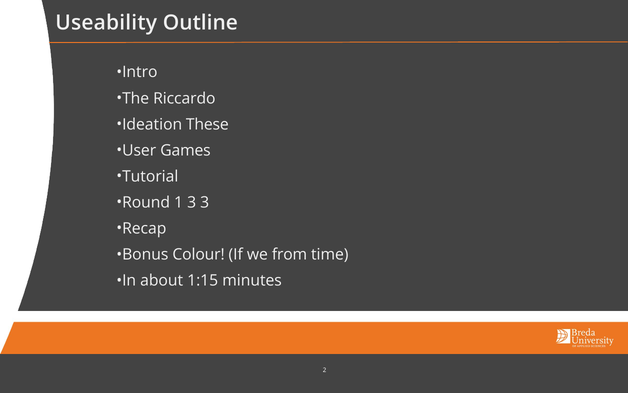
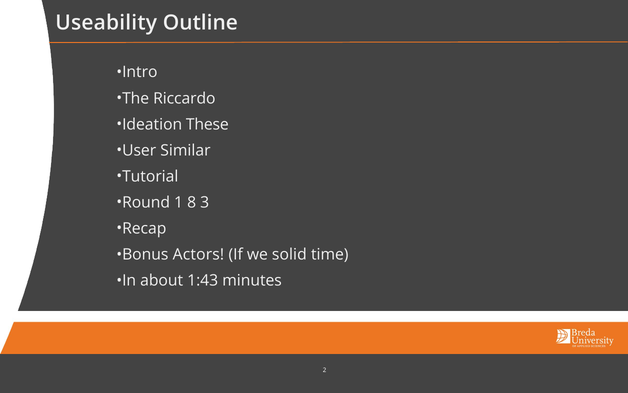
Games: Games -> Similar (185, 150)
1 3: 3 -> 8 (192, 202)
Colour: Colour -> Actors (198, 254)
from: from -> solid (289, 254)
1:15: 1:15 -> 1:43 (203, 280)
